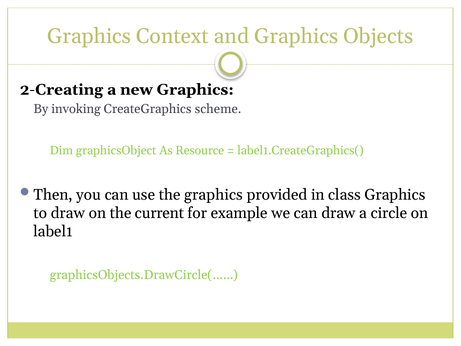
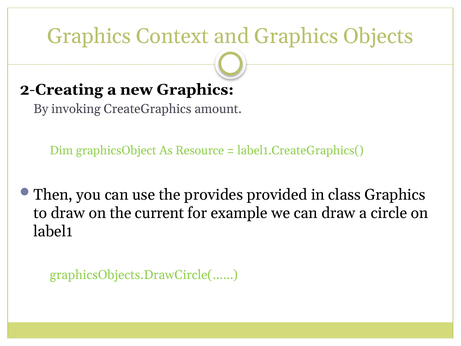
scheme: scheme -> amount (218, 109)
the graphics: graphics -> provides (214, 194)
